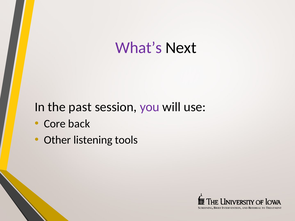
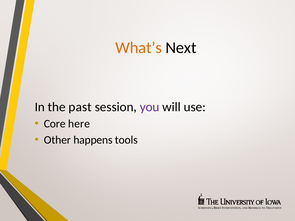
What’s colour: purple -> orange (139, 48)
back: back -> here (79, 124)
listening: listening -> happens (93, 140)
